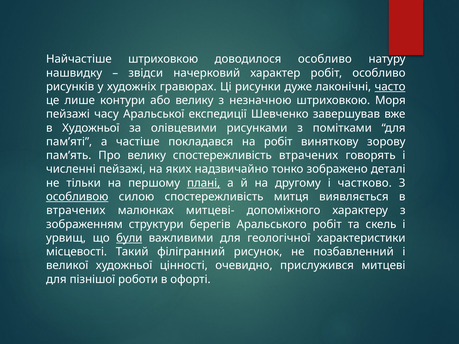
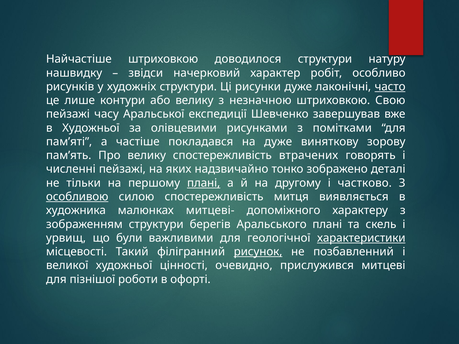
доводилося особливо: особливо -> структури (325, 59)
художніх гравюрах: гравюрах -> структури (188, 87)
Моря: Моря -> Свою (390, 100)
на робіт: робіт -> дуже (278, 142)
втрачених: втрачених -> художника (76, 211)
Аральського робіт: робіт -> плані (327, 224)
були underline: present -> none (129, 238)
характеристики underline: none -> present (361, 238)
рисунок underline: none -> present (258, 252)
